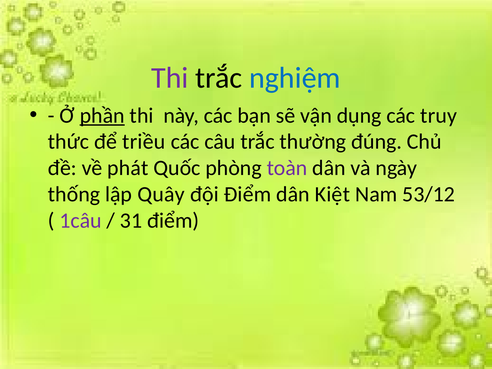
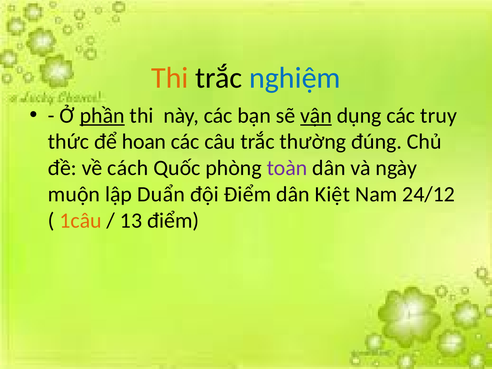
Thi colour: purple -> orange (170, 78)
vận underline: none -> present (316, 116)
triều: triều -> hoan (144, 142)
phát: phát -> cách (128, 168)
thống: thống -> muộn (74, 194)
Quây: Quây -> Duẩn (161, 194)
53/12: 53/12 -> 24/12 (429, 194)
1câu colour: purple -> orange (81, 220)
31: 31 -> 13 (131, 220)
